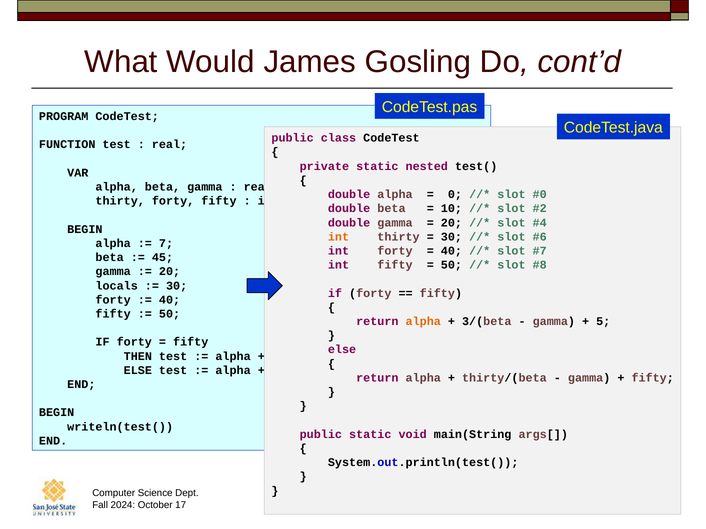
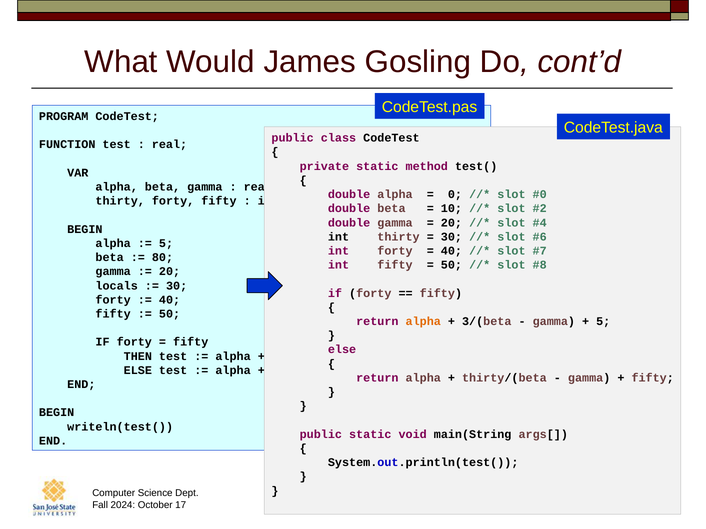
nested: nested -> method (427, 166)
int colour: orange -> black (339, 237)
7: 7 -> 5 (166, 244)
45: 45 -> 80 (162, 258)
